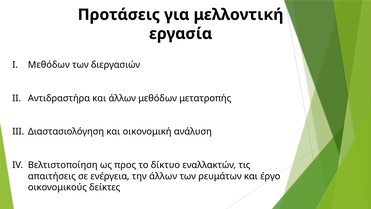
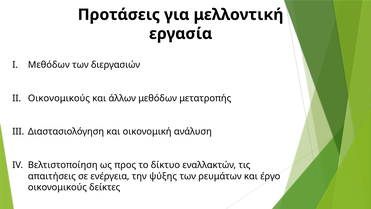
Αντιδραστήρα: Αντιδραστήρα -> Οικονομικούς (59, 98)
την άλλων: άλλων -> ψύξης (163, 176)
